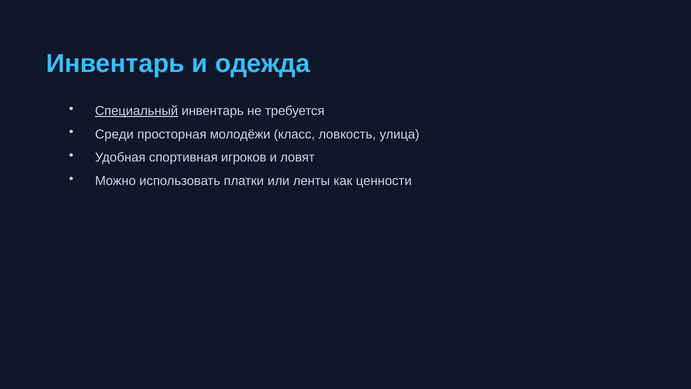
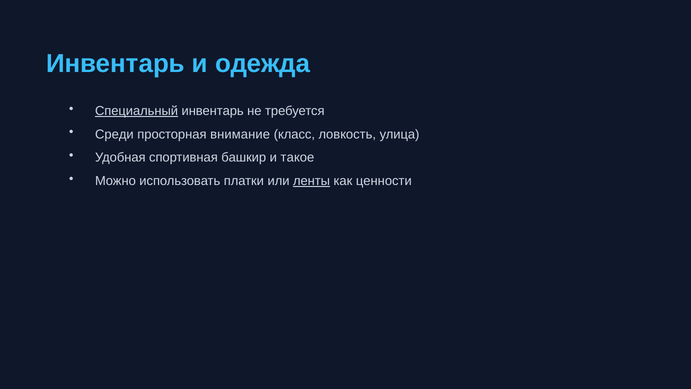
молодёжи: молодёжи -> внимание (240, 134)
игроков: игроков -> башкир (244, 158)
ловят: ловят -> такое (297, 158)
ленты underline: none -> present (312, 181)
